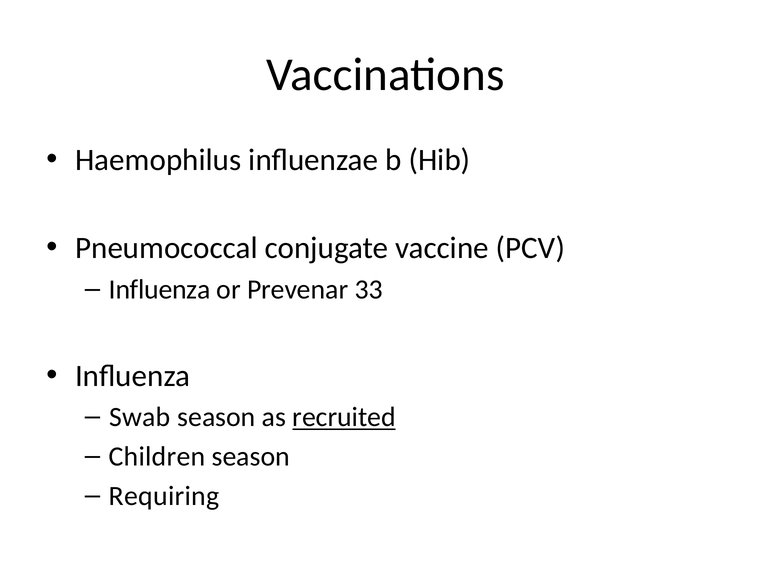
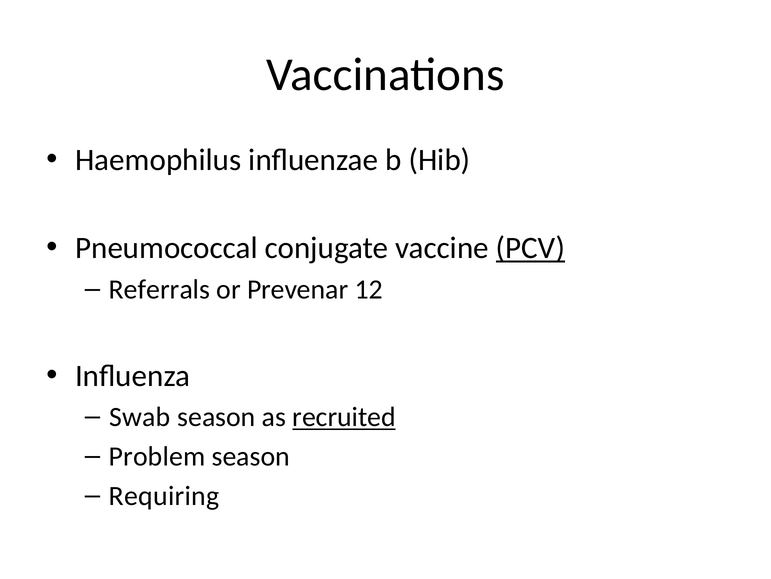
PCV underline: none -> present (530, 248)
Influenza: Influenza -> Referrals (160, 289)
33: 33 -> 12 (369, 289)
Children: Children -> Problem (157, 456)
